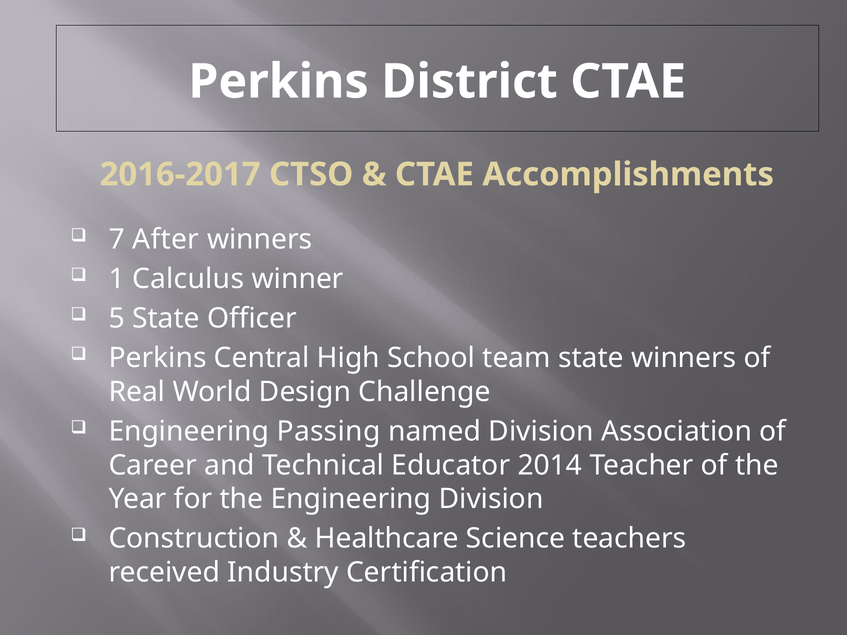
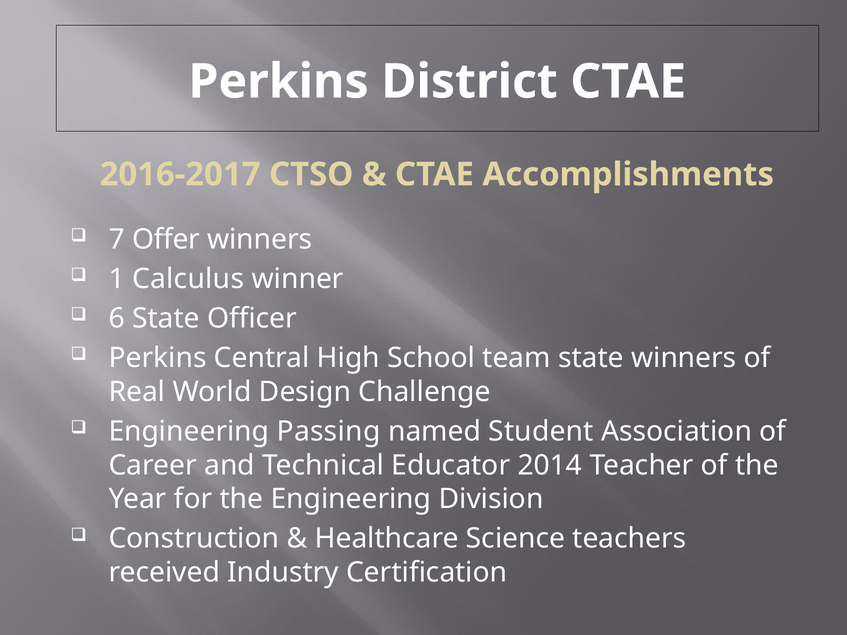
After: After -> Offer (166, 240)
5: 5 -> 6 (117, 319)
named Division: Division -> Student (541, 432)
